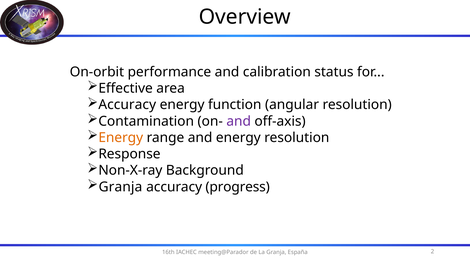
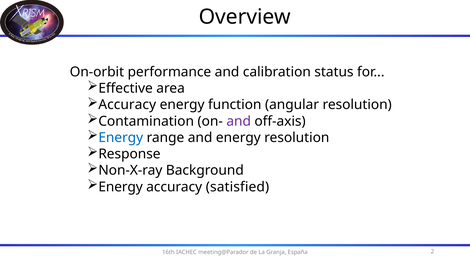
Energy colour: orange -> blue (121, 138)
Granja: Granja -> Energy (121, 187)
progress: progress -> satisfied (237, 187)
